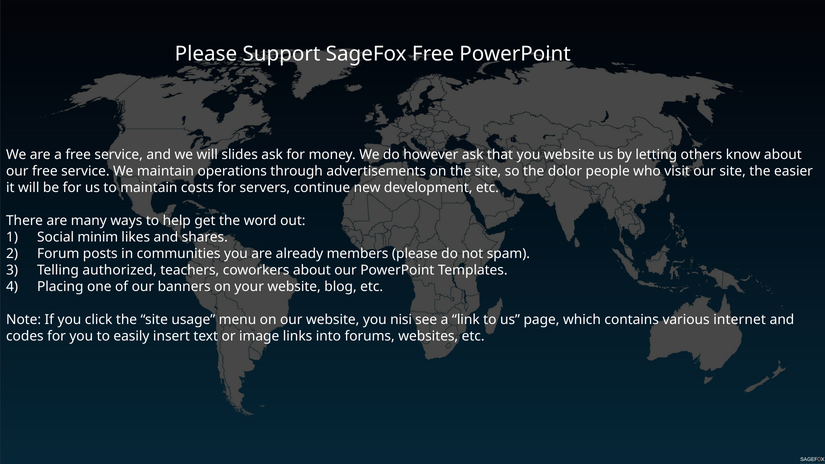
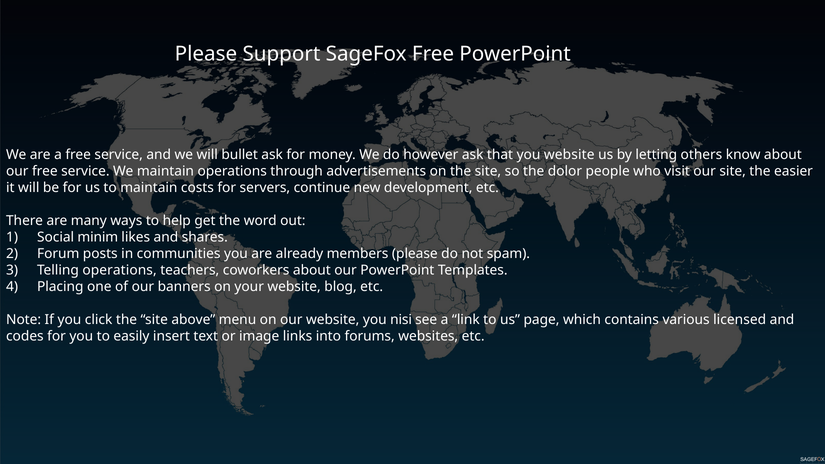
slides: slides -> bullet (240, 155)
Telling authorized: authorized -> operations (120, 270)
usage: usage -> above (193, 320)
internet: internet -> licensed (740, 320)
